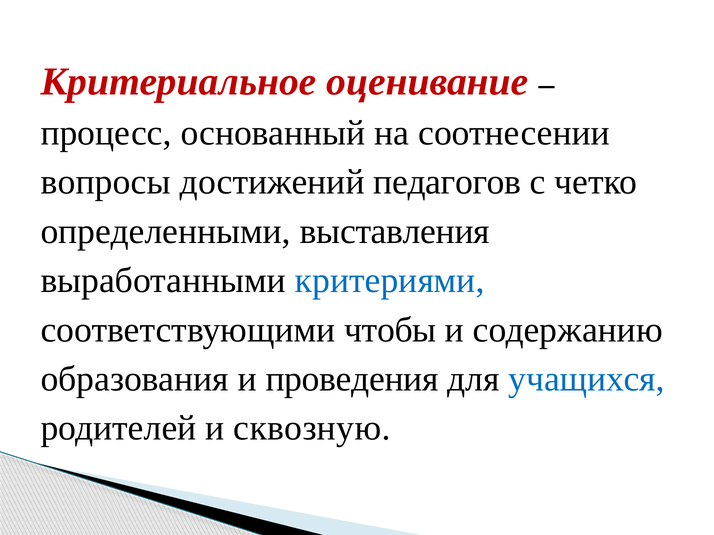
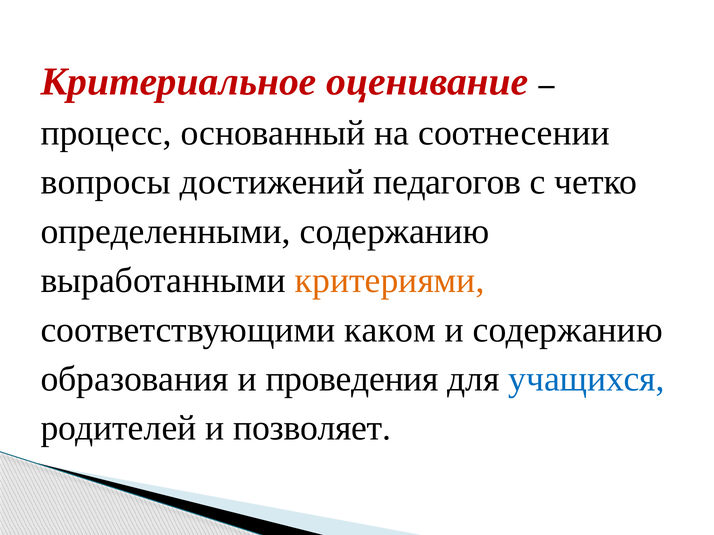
определенными выставления: выставления -> содержанию (395, 232)
критериями colour: blue -> orange (390, 281)
чтобы: чтобы -> каком (390, 330)
сквозную: сквозную -> позволяет (312, 429)
